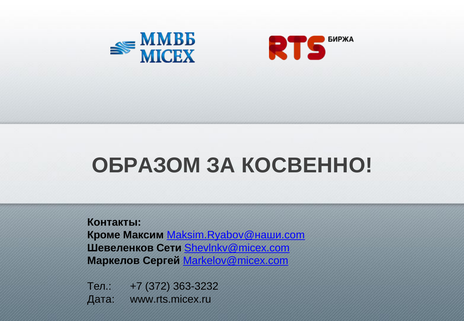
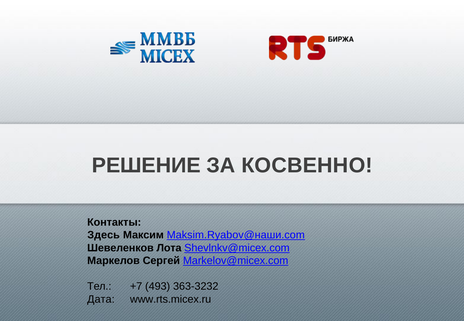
ОБРАЗОМ: ОБРАЗОМ -> РЕШЕНИЕ (146, 165)
Кроме: Кроме -> Здесь (104, 235)
Сети: Сети -> Лота (169, 248)
372: 372 -> 493 (158, 287)
